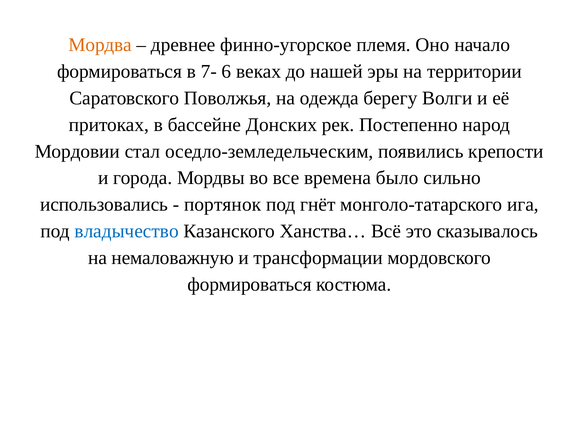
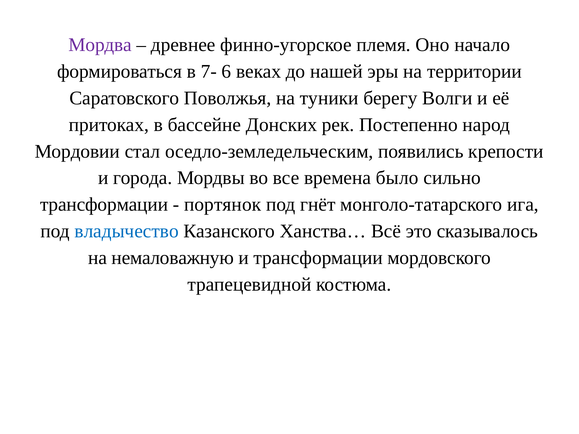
Мордва colour: orange -> purple (100, 45)
одежда: одежда -> туники (329, 98)
использовались: использовались -> трансформации (104, 205)
формироваться: формироваться -> трапецевидной (250, 285)
